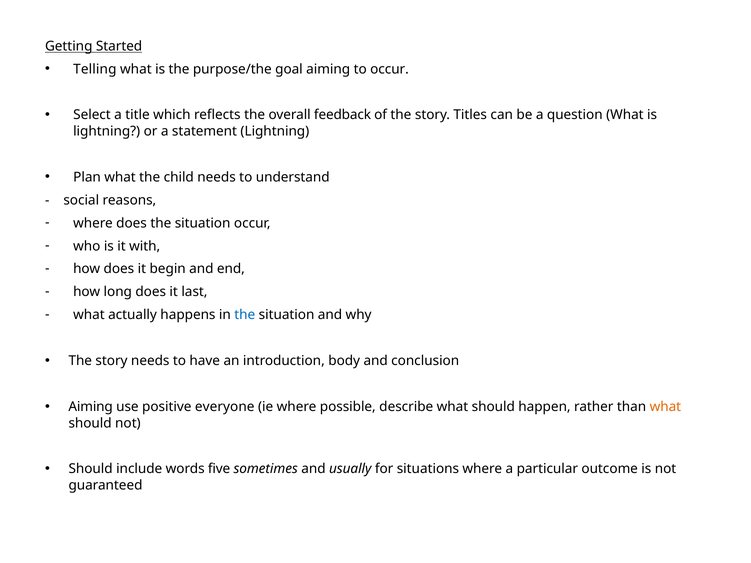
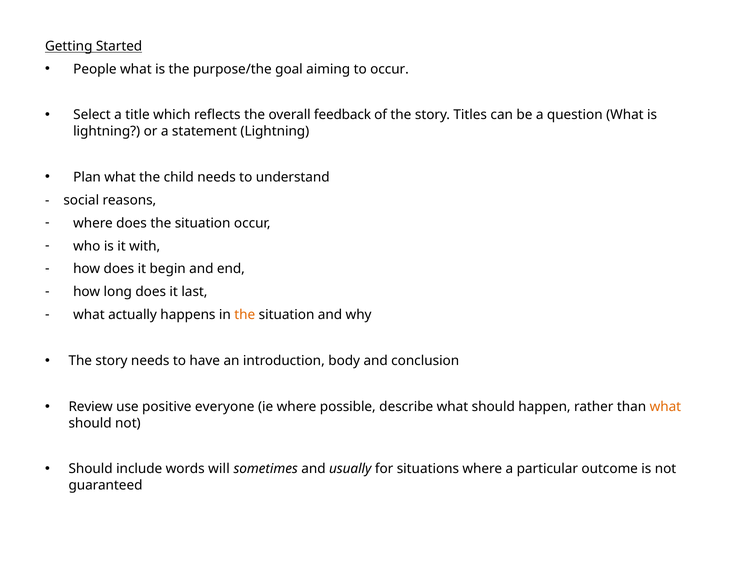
Telling: Telling -> People (95, 69)
the colour: blue -> orange (245, 315)
Aiming: Aiming -> Review (91, 407)
five: five -> will (219, 469)
